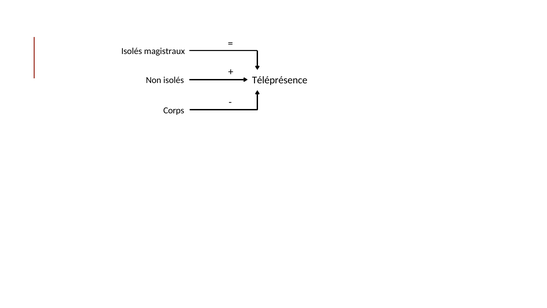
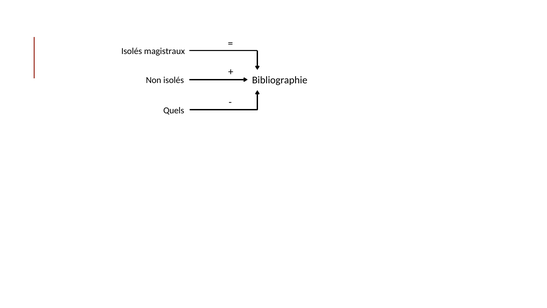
Téléprésence: Téléprésence -> Bibliographie (280, 80)
Corps: Corps -> Quels (174, 110)
